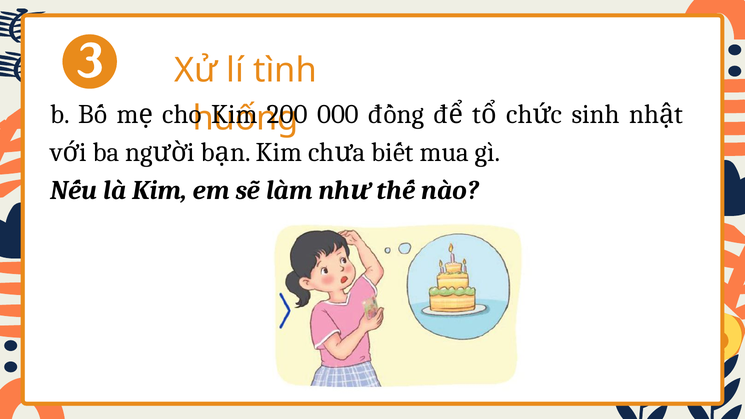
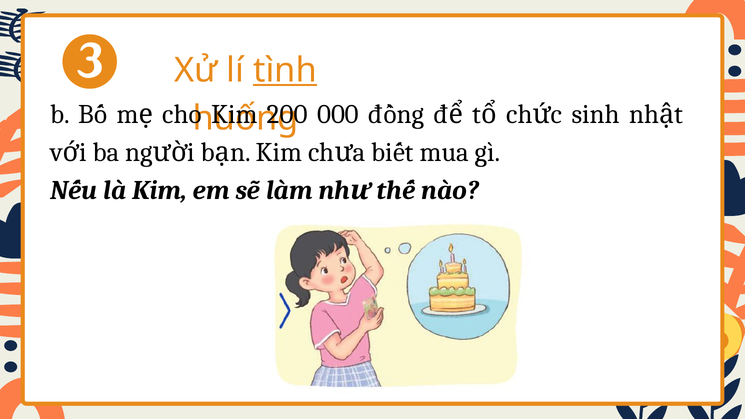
tình underline: none -> present (285, 70)
